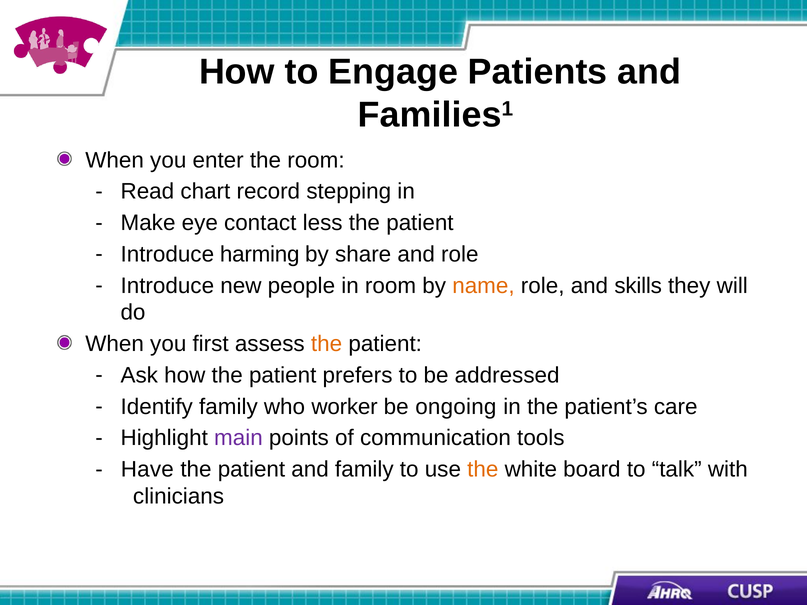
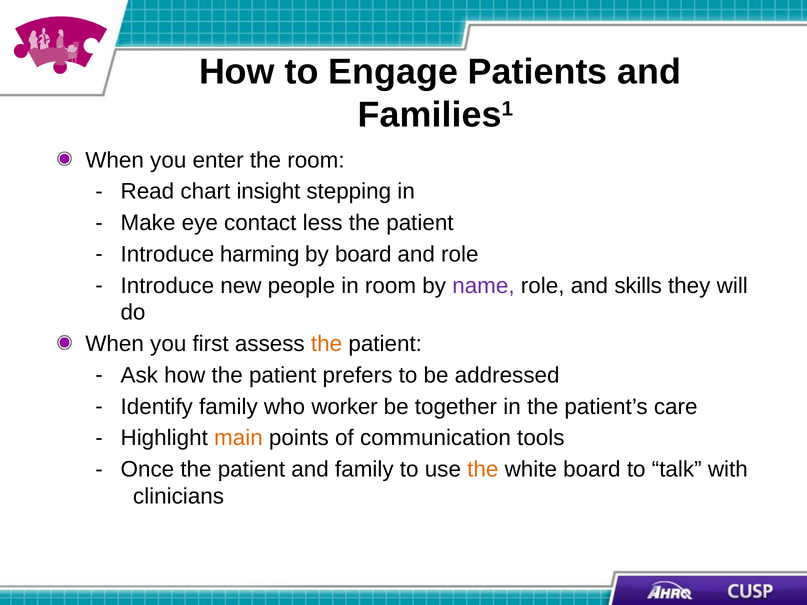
record: record -> insight (268, 192)
by share: share -> board (363, 254)
name colour: orange -> purple (483, 286)
ongoing: ongoing -> together (456, 407)
main colour: purple -> orange (238, 438)
Have: Have -> Once (147, 470)
